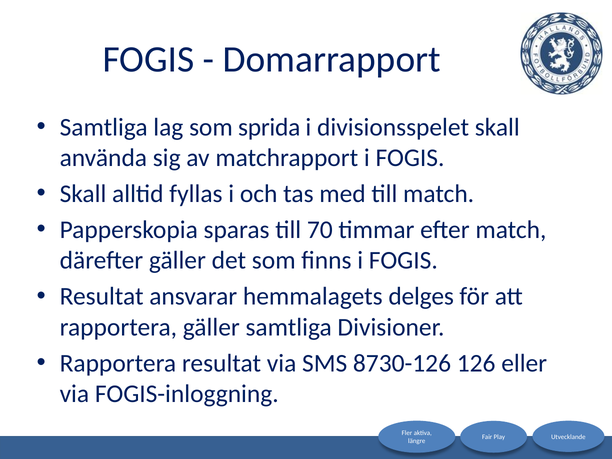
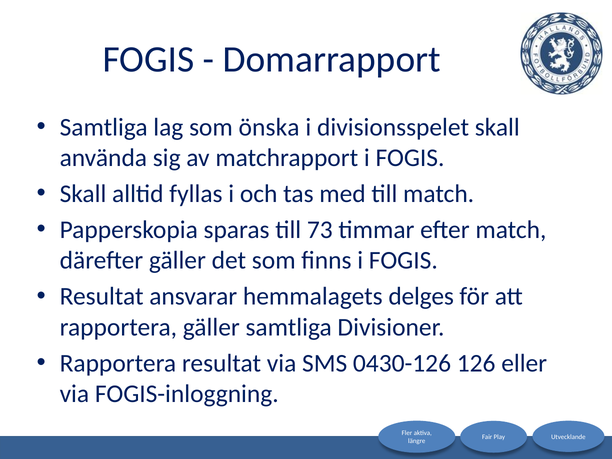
sprida: sprida -> önska (269, 127)
70: 70 -> 73 (320, 230)
8730-126: 8730-126 -> 0430-126 (402, 363)
